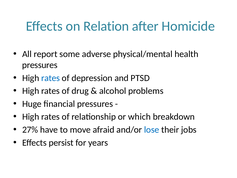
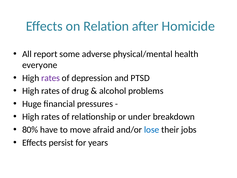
pressures: pressures -> everyone (40, 65)
rates colour: blue -> purple (51, 78)
which: which -> under (139, 117)
27%: 27% -> 80% (30, 130)
